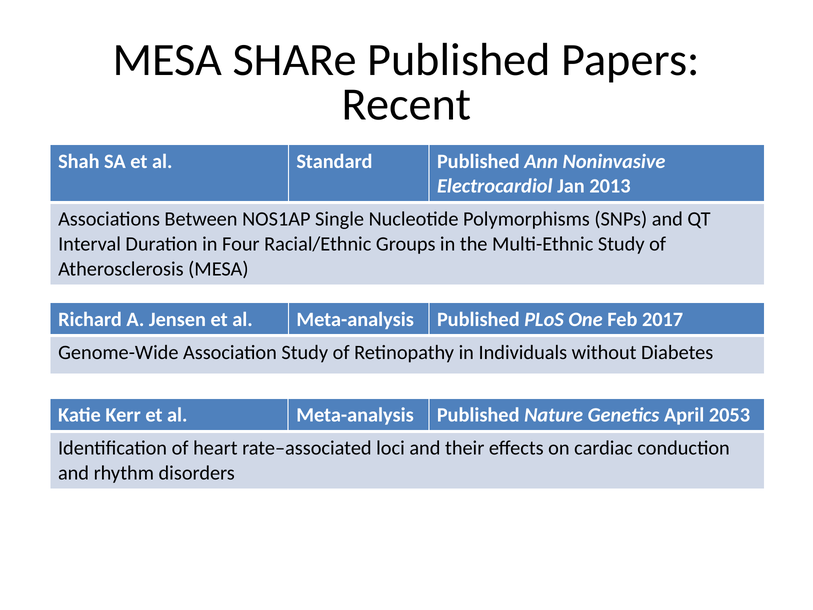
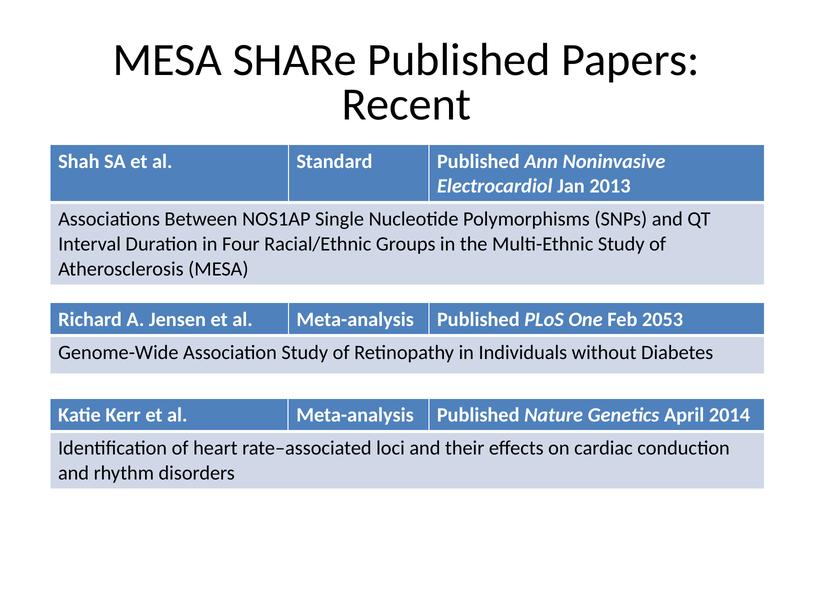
2017: 2017 -> 2053 (663, 319)
2053: 2053 -> 2014 (729, 415)
